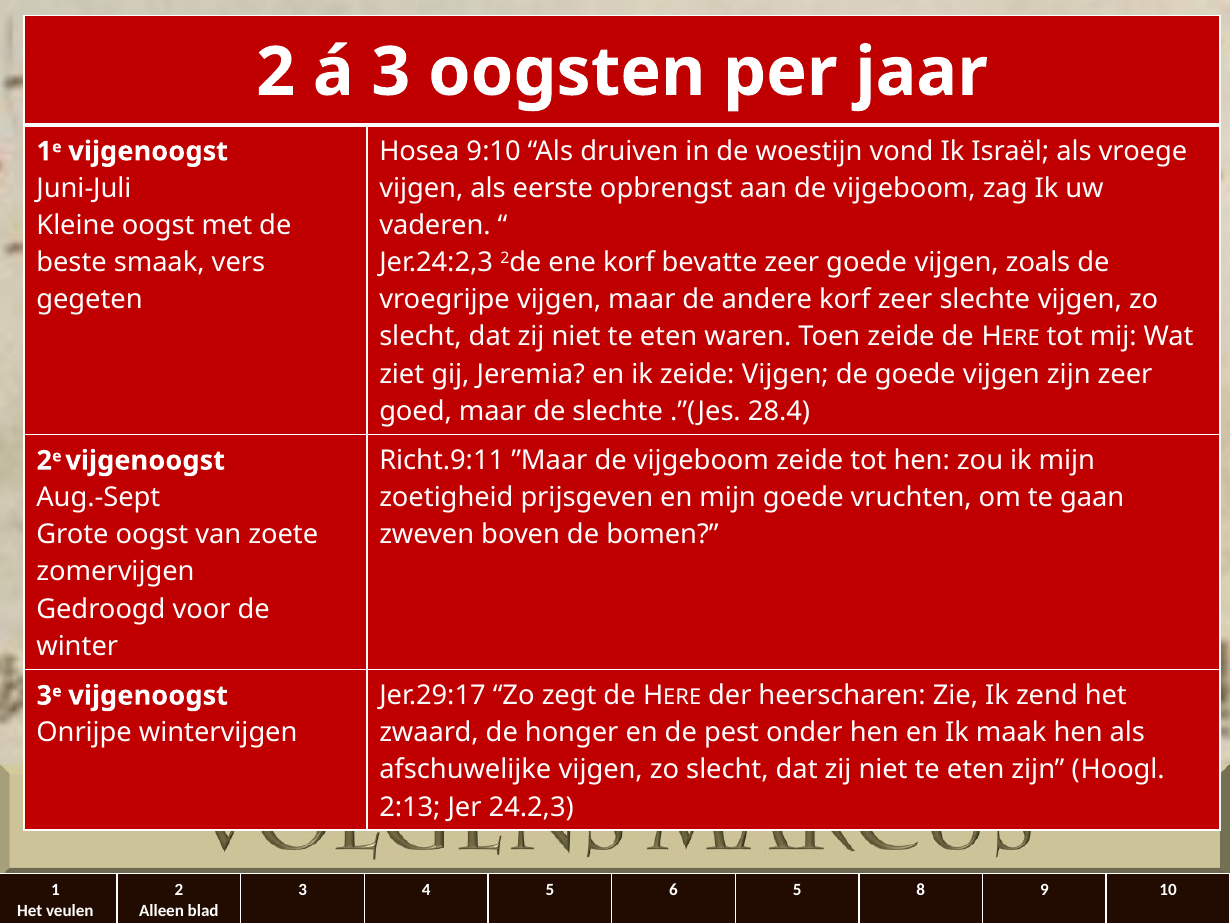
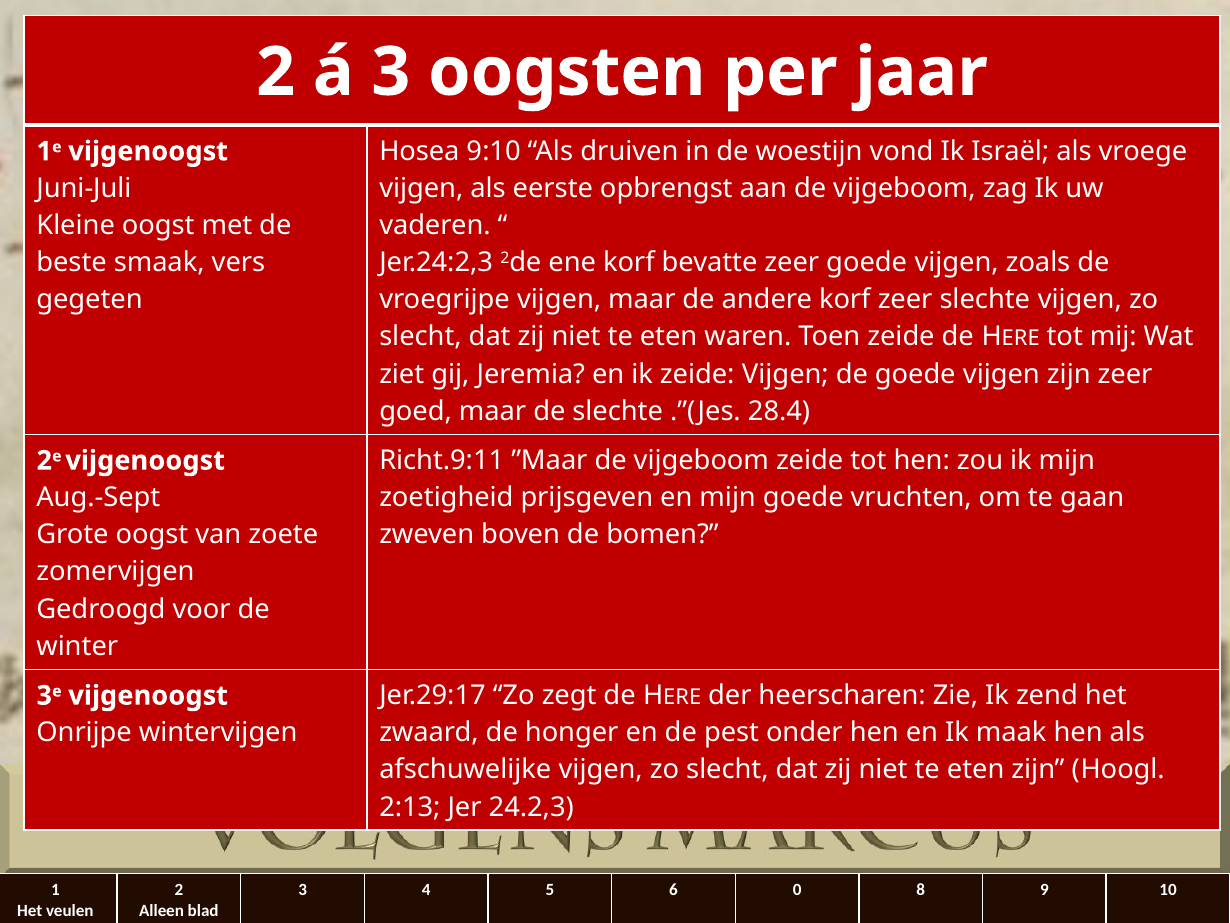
6 5: 5 -> 0 (797, 890)
